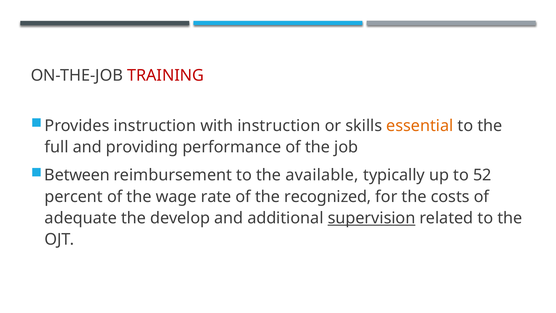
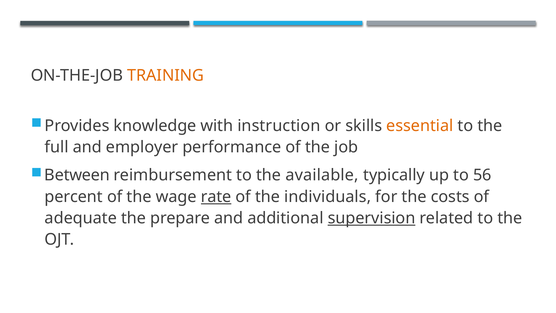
TRAINING colour: red -> orange (166, 76)
Provides instruction: instruction -> knowledge (155, 126)
providing: providing -> employer (142, 147)
52: 52 -> 56 (482, 175)
rate underline: none -> present (216, 197)
recognized: recognized -> individuals (328, 197)
develop: develop -> prepare (180, 218)
